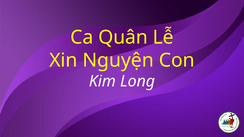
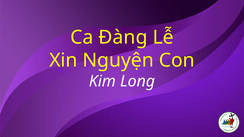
Quân: Quân -> Đàng (123, 37)
